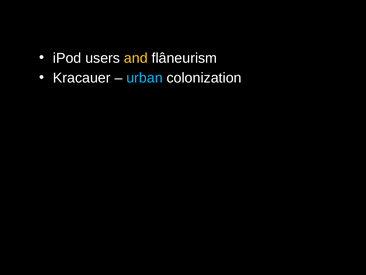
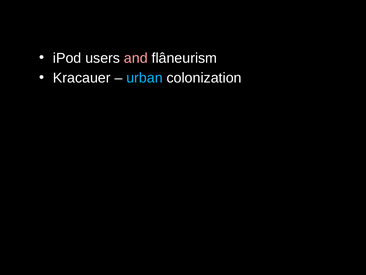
and colour: yellow -> pink (136, 58)
